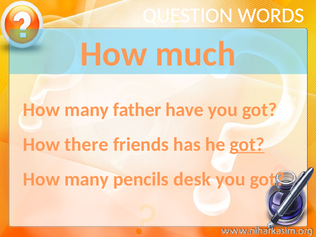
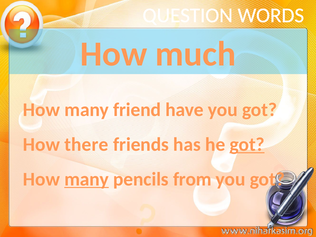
father: father -> friend (137, 110)
many underline: none -> present (87, 179)
desk: desk -> from (192, 179)
